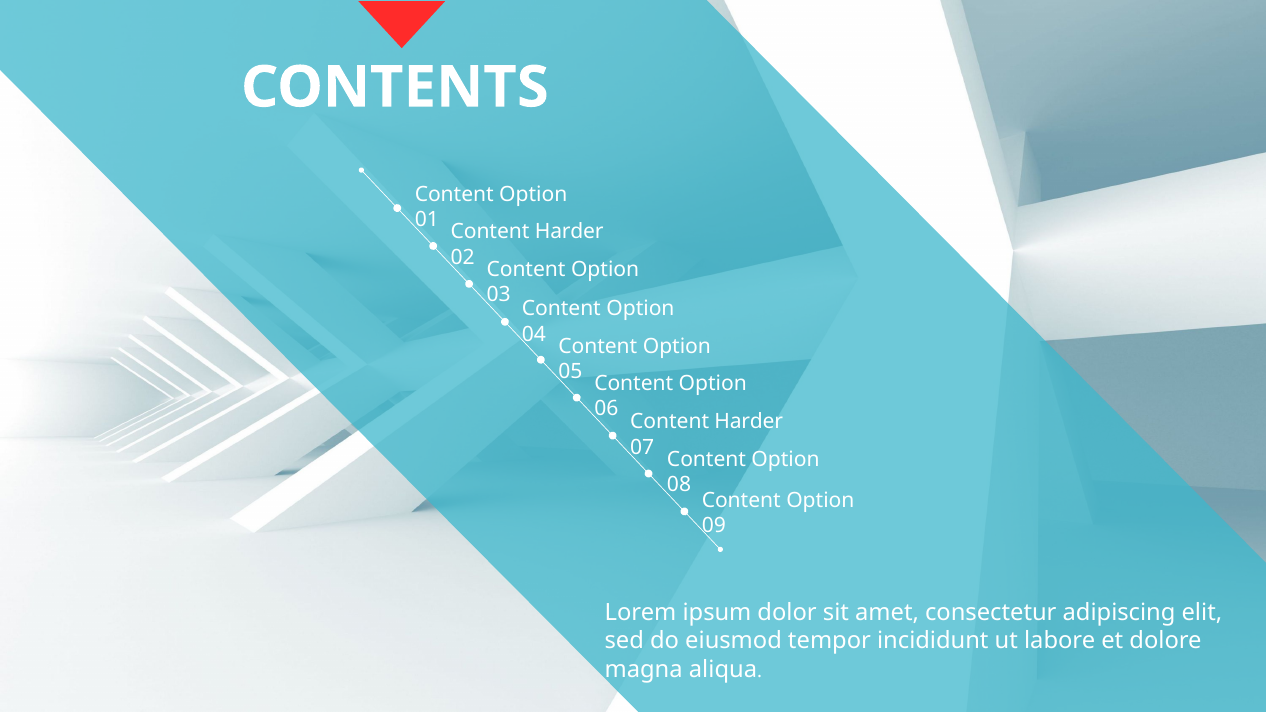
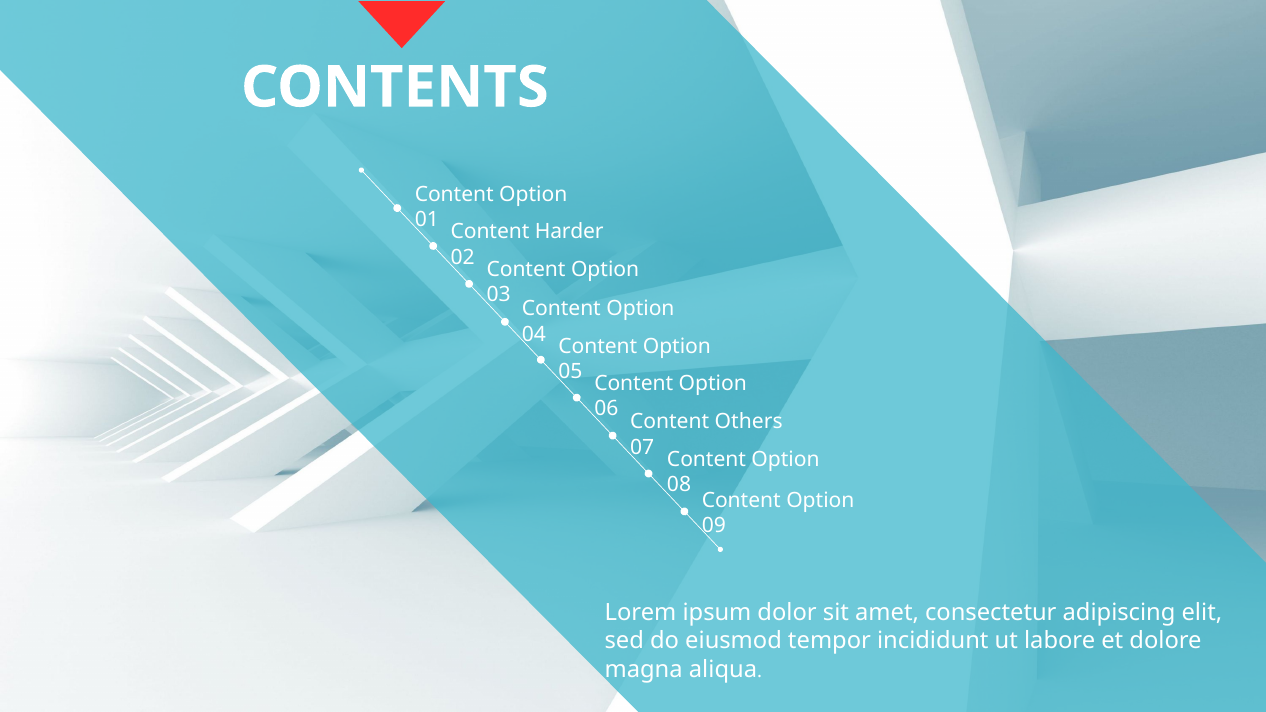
Harder: Harder -> Others (749, 422)
